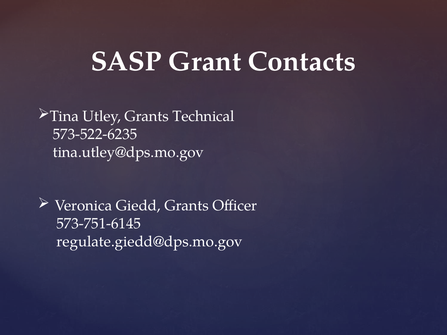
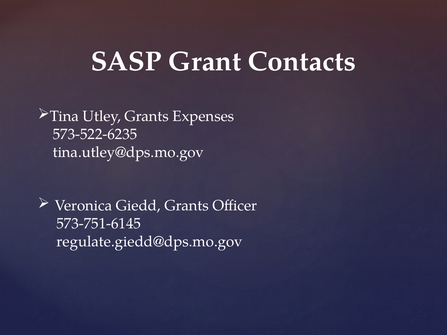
Technical: Technical -> Expenses (203, 116)
